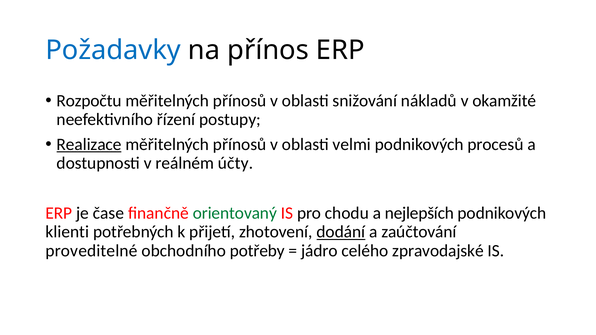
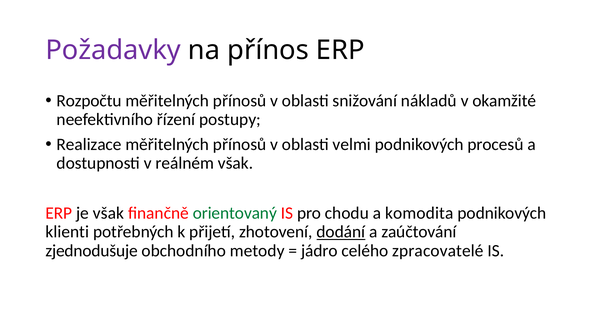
Požadavky colour: blue -> purple (113, 50)
Realizace underline: present -> none (89, 145)
reálném účty: účty -> však (236, 163)
je čase: čase -> však (108, 213)
nejlepších: nejlepších -> komodita (419, 213)
proveditelné: proveditelné -> zjednodušuje (92, 251)
potřeby: potřeby -> metody (257, 251)
zpravodajské: zpravodajské -> zpracovatelé (438, 251)
